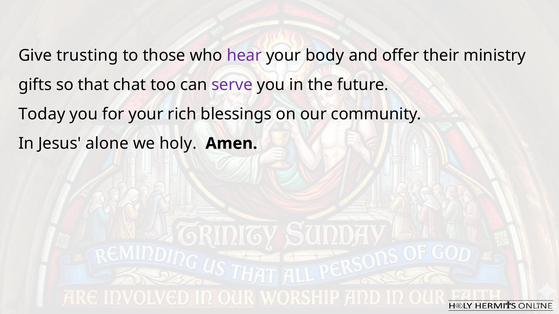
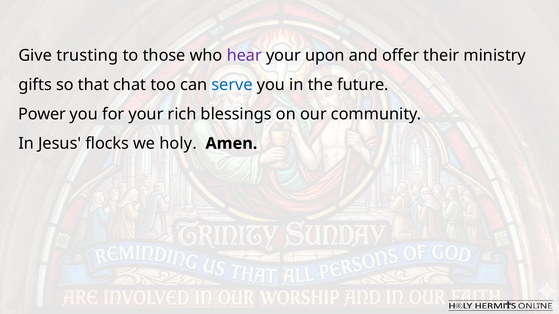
body: body -> upon (325, 56)
serve colour: purple -> blue (232, 85)
Today: Today -> Power (42, 114)
alone: alone -> flocks (107, 144)
